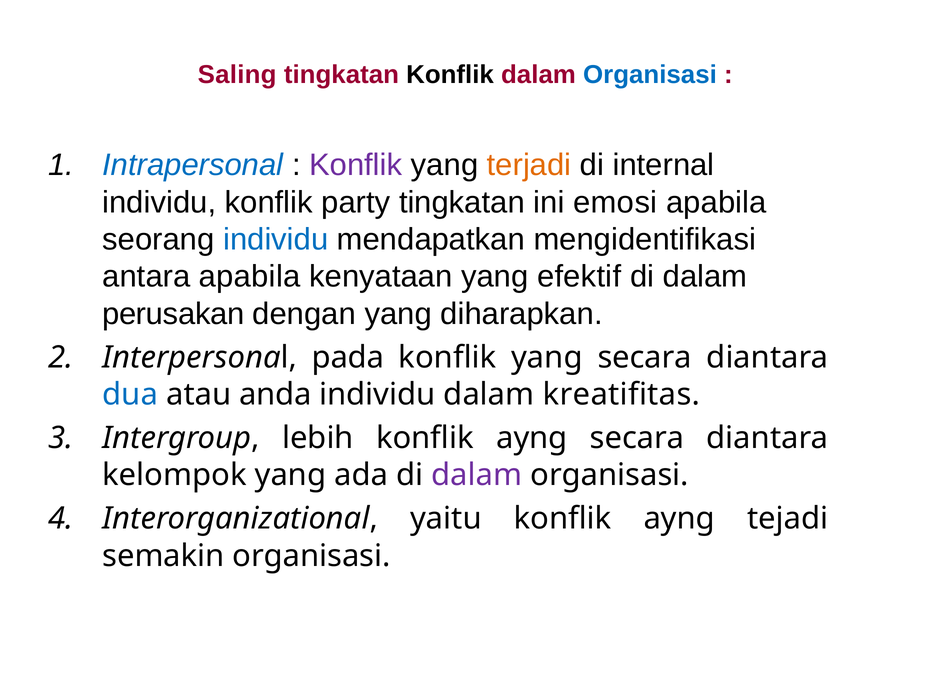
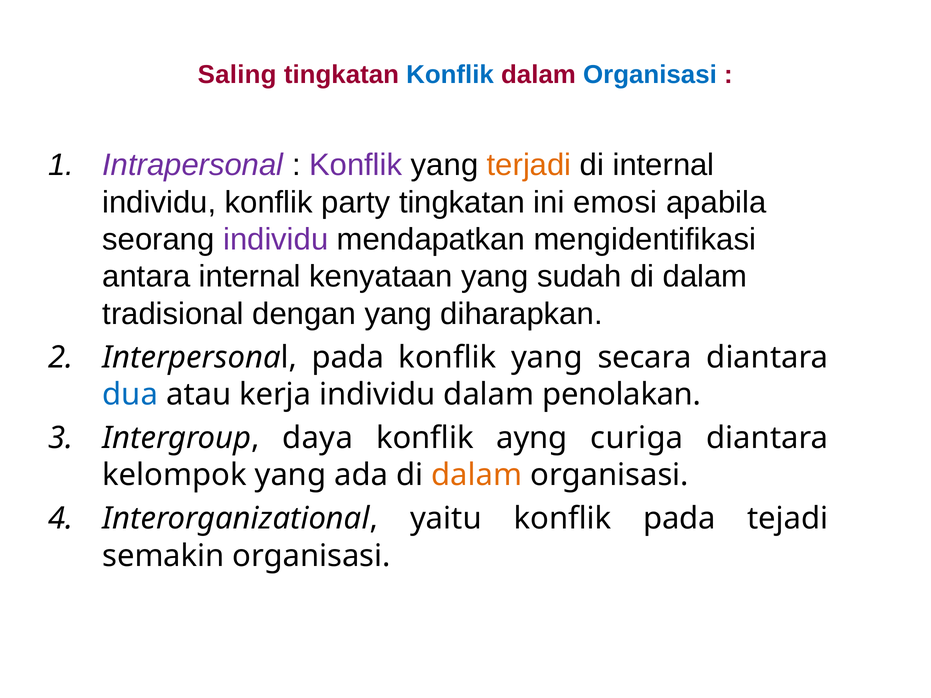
Konflik colour: black -> blue (450, 75)
Intrapersonal colour: blue -> purple (193, 165)
individu colour: blue -> purple (276, 240)
antara apabila: apabila -> internal (250, 277)
efektif: efektif -> sudah (579, 277)
perusakan: perusakan -> tradisional (173, 314)
anda: anda -> kerja (275, 395)
kreatifitas: kreatifitas -> penolakan (622, 395)
lebih: lebih -> daya (318, 438)
ayng secara: secara -> curiga (637, 438)
dalam colour: purple -> orange (477, 475)
yaitu konflik ayng: ayng -> pada (679, 519)
